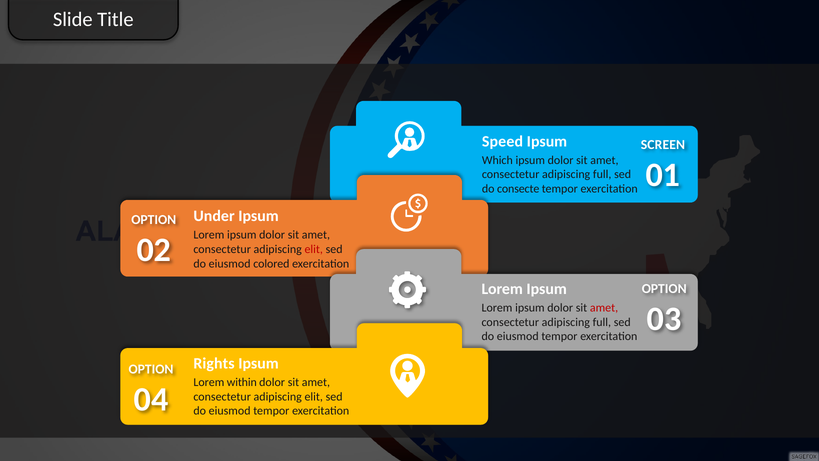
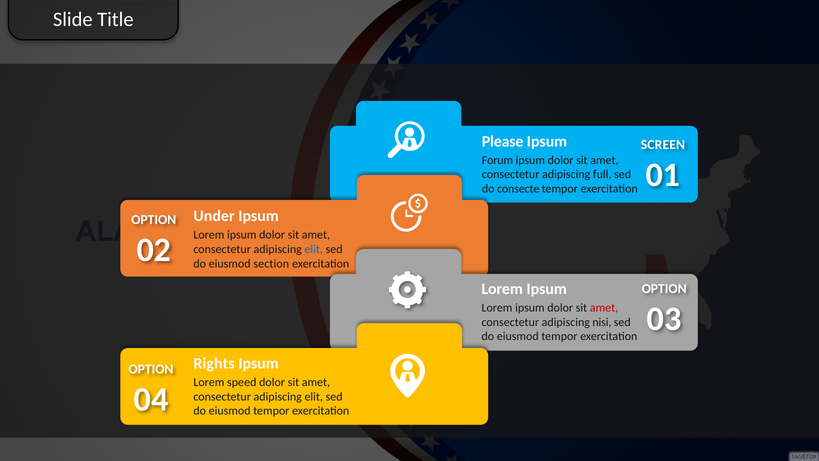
Speed: Speed -> Please (503, 141)
Which: Which -> Forum (497, 160)
elit colour: red -> blue (314, 249)
colored: colored -> section (271, 263)
full: full -> nisi (602, 322)
within: within -> speed (242, 382)
